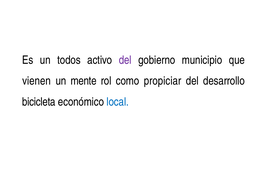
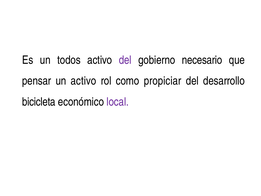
municipio: municipio -> necesario (202, 60)
vienen: vienen -> pensar (37, 81)
un mente: mente -> activo (84, 81)
local colour: blue -> purple (118, 102)
